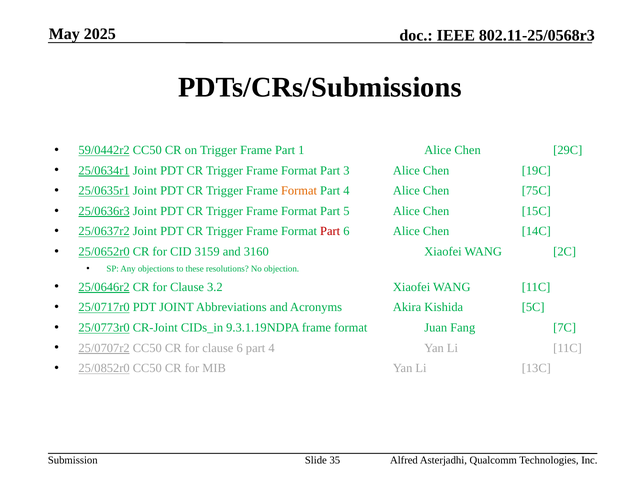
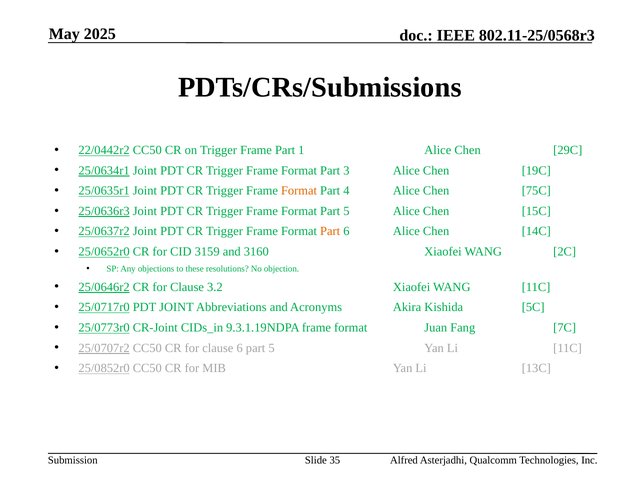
59/0442r2: 59/0442r2 -> 22/0442r2 (104, 150)
Part colour: red -> orange (330, 231)
6 part 4: 4 -> 5 (272, 348)
